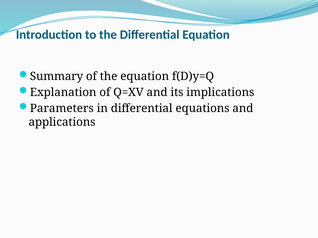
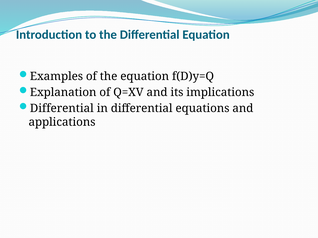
Summary: Summary -> Examples (56, 77)
Parameters: Parameters -> Differential (62, 109)
